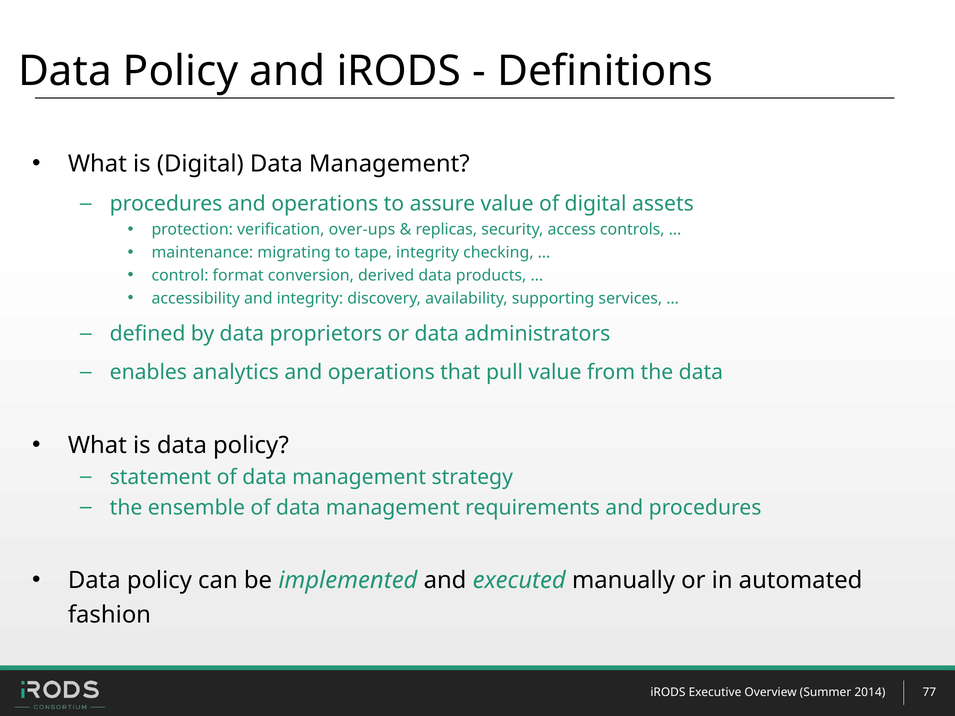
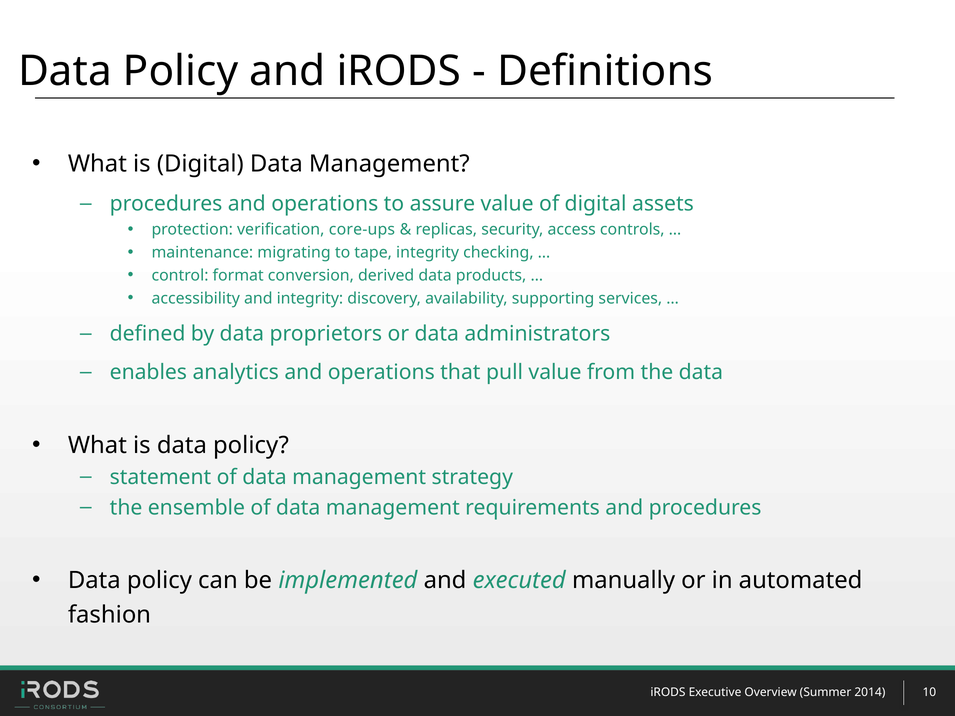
over-ups: over-ups -> core-ups (362, 230)
77: 77 -> 10 (929, 693)
